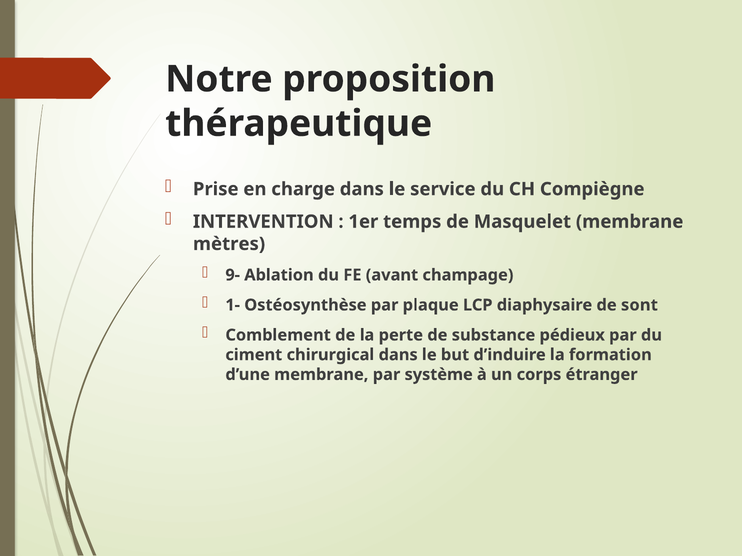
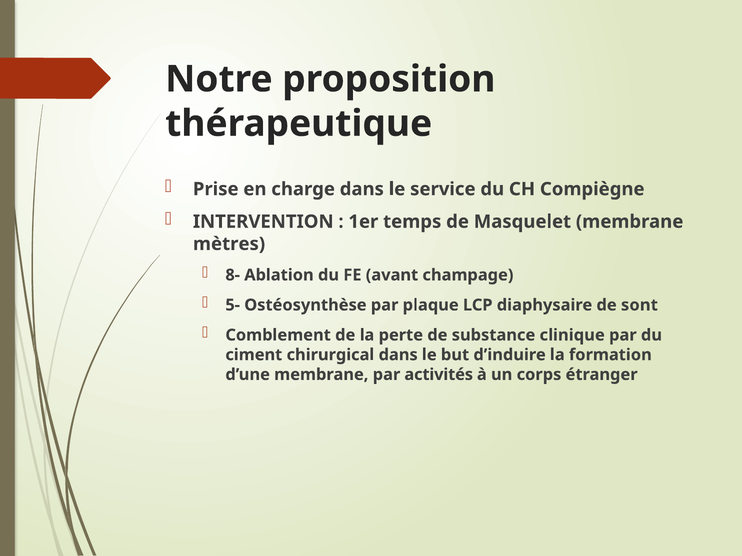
9-: 9- -> 8- (233, 275)
1-: 1- -> 5- (233, 305)
pédieux: pédieux -> clinique (572, 335)
système: système -> activités (439, 375)
